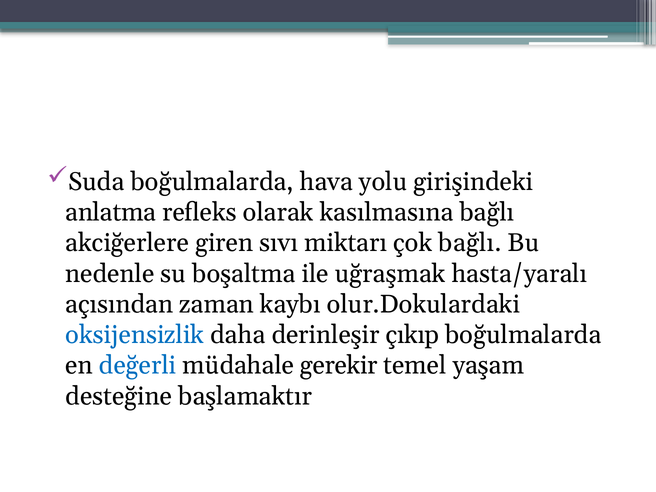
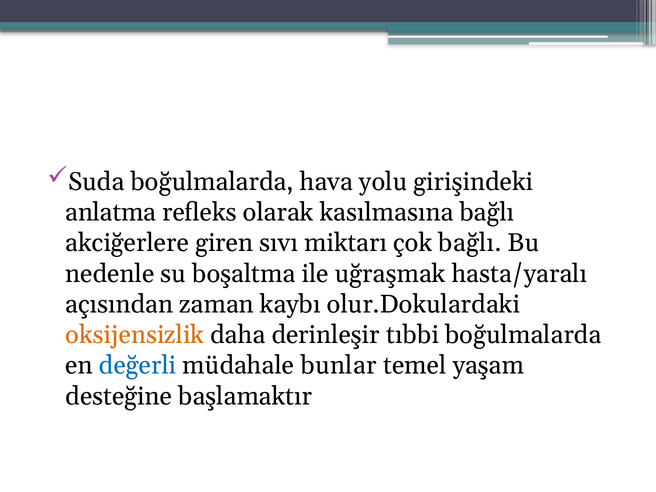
oksijensizlik colour: blue -> orange (135, 335)
çıkıp: çıkıp -> tıbbi (413, 335)
gerekir: gerekir -> bunlar (339, 365)
